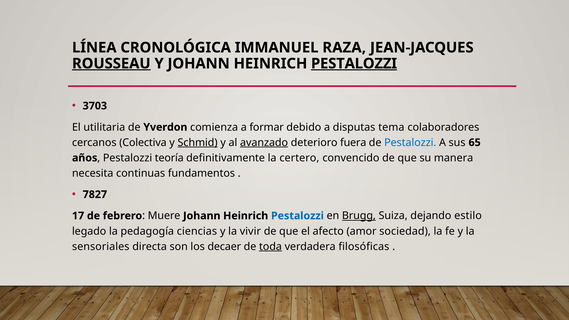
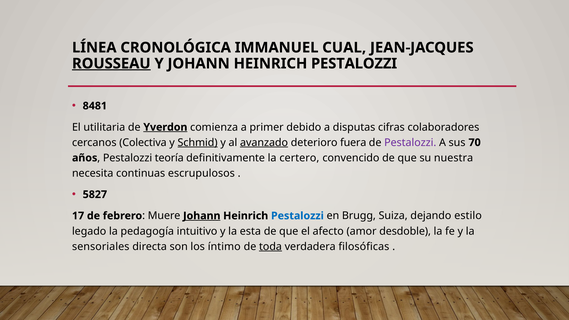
RAZA: RAZA -> CUAL (344, 48)
PESTALOZZI underline: present -> none (354, 64)
3703: 3703 -> 8481 (95, 106)
Yverdon underline: none -> present (165, 127)
formar: formar -> primer (267, 127)
tema: tema -> cifras (391, 127)
Pestalozzi colour: blue -> purple (410, 143)
65: 65 -> 70 (475, 143)
manera: manera -> nuestra (454, 158)
fundamentos: fundamentos -> escrupulosos (201, 173)
7827: 7827 -> 5827 (95, 195)
Johann underline: none -> present (202, 216)
Brugg underline: present -> none (359, 216)
ciencias: ciencias -> intuitivo (197, 231)
vivir: vivir -> esta (250, 231)
sociedad: sociedad -> desdoble (405, 231)
decaer: decaer -> íntimo (224, 247)
